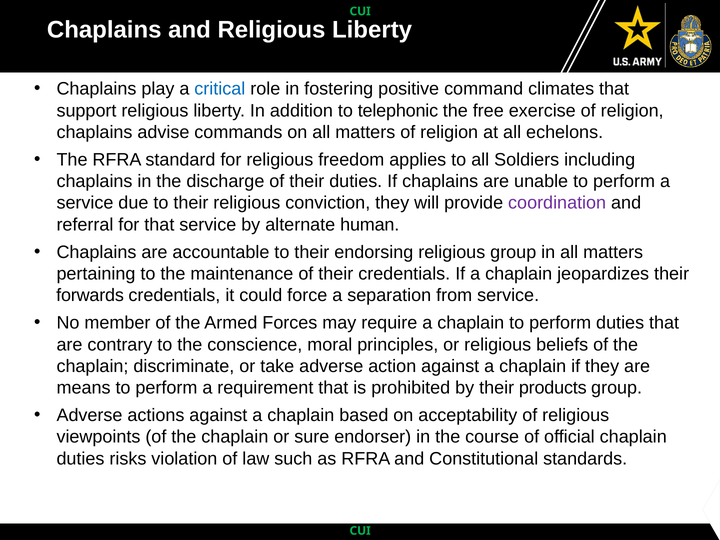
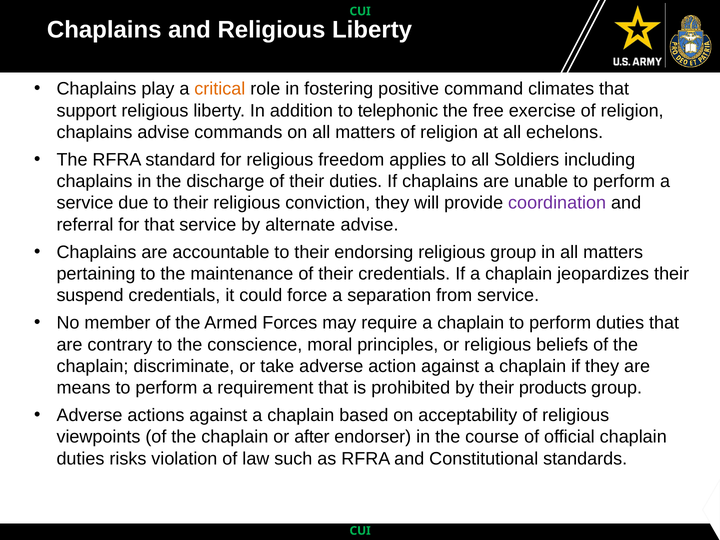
critical colour: blue -> orange (220, 89)
alternate human: human -> advise (370, 225)
forwards: forwards -> suspend (90, 295)
sure: sure -> after (312, 437)
